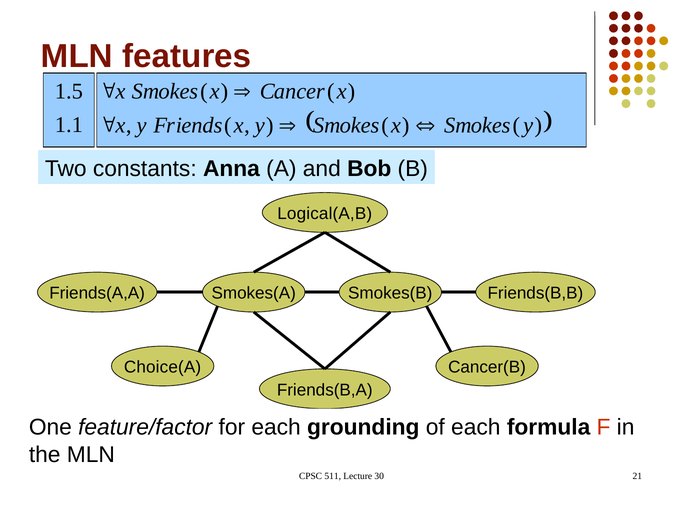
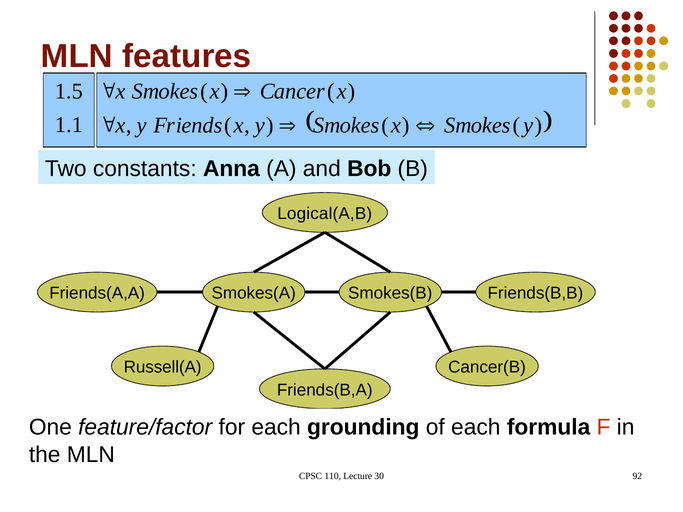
Choice(A: Choice(A -> Russell(A (163, 367)
511: 511 -> 110 (333, 477)
21: 21 -> 92 (637, 477)
